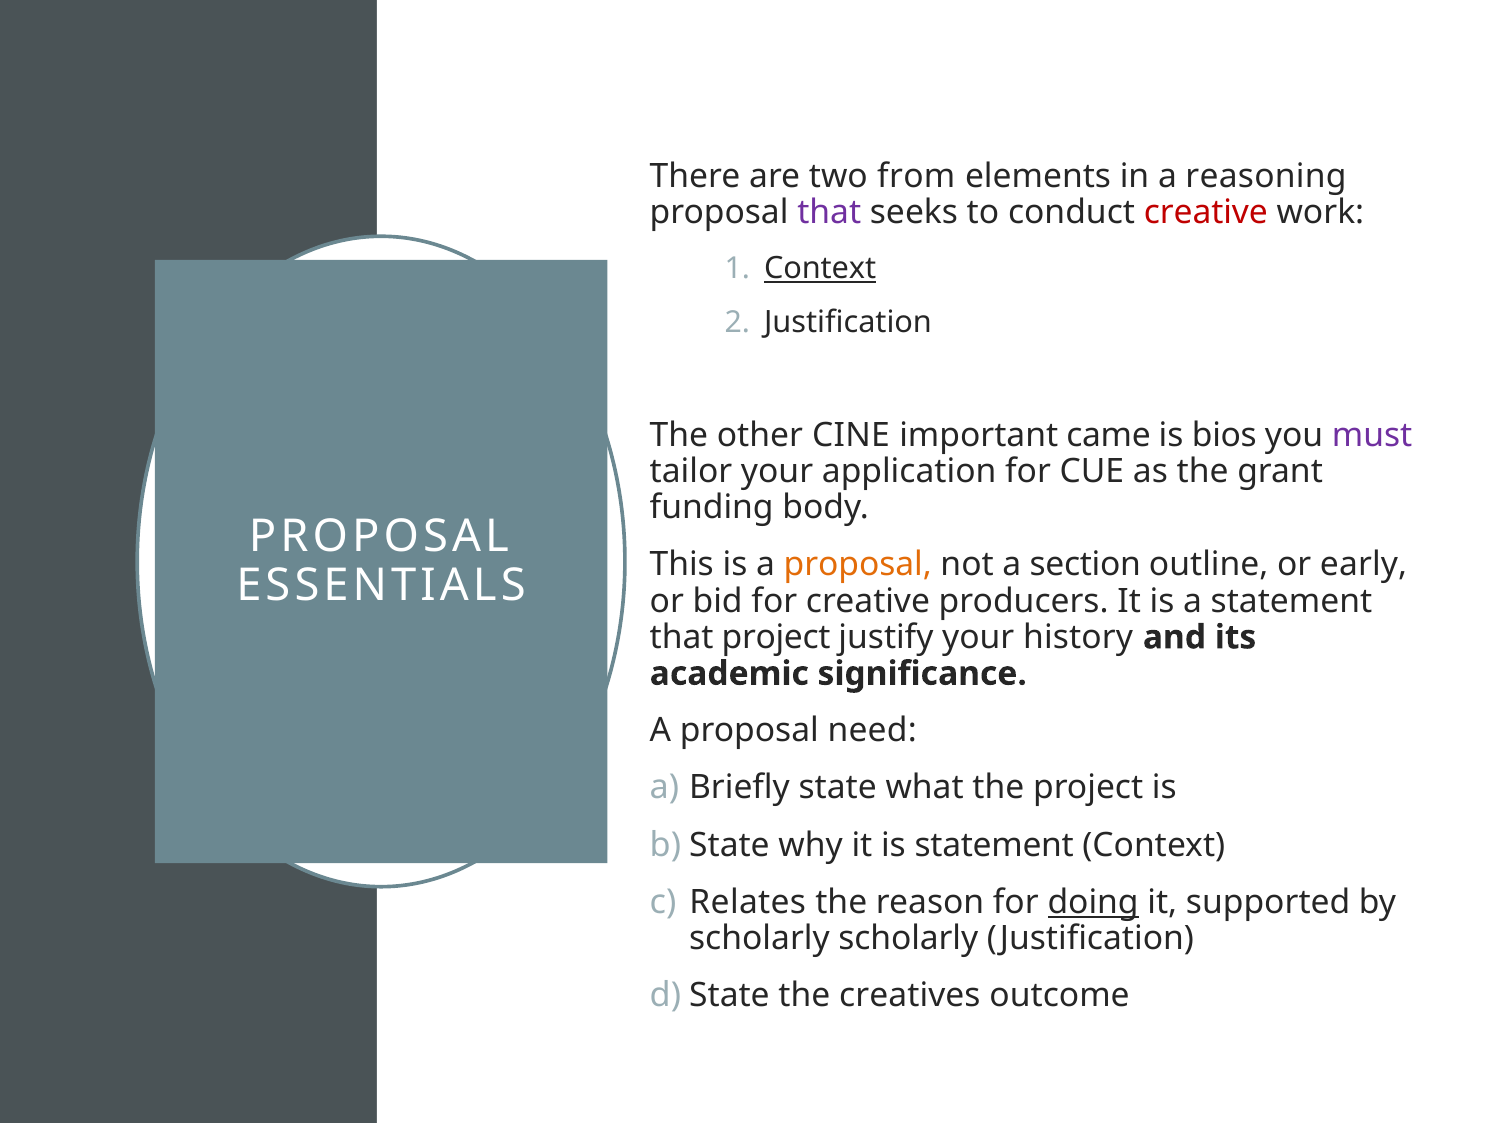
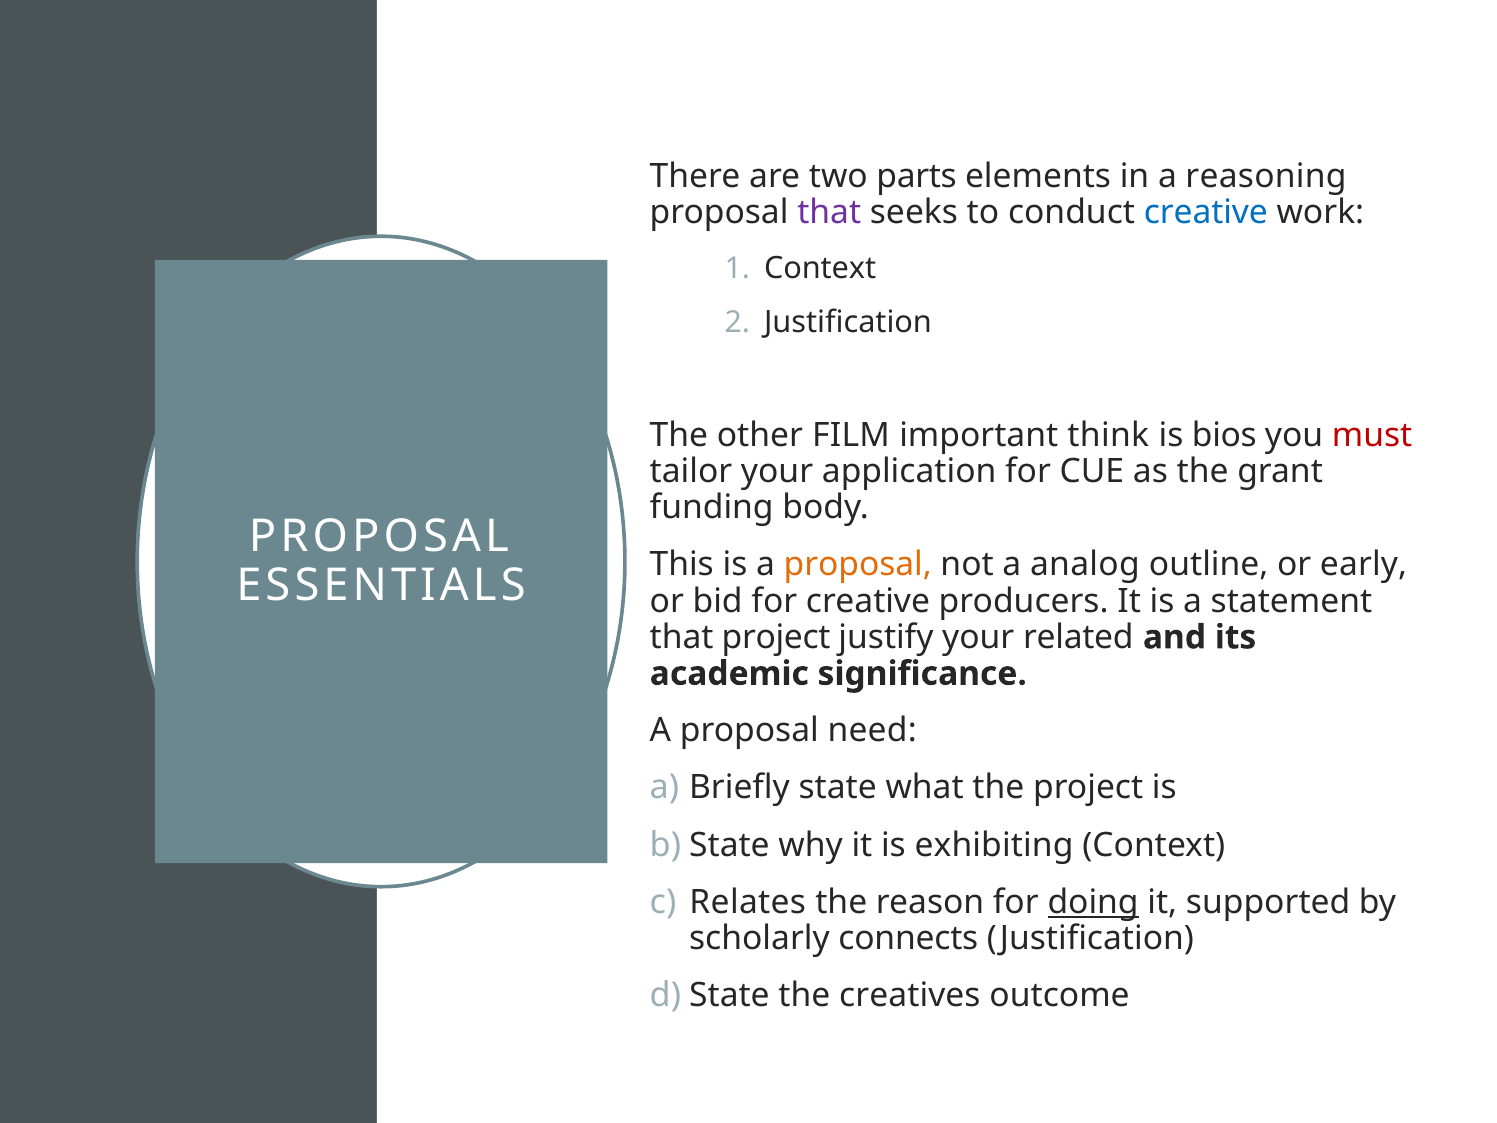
from: from -> parts (917, 177)
creative colour: red -> blue (1206, 213)
Context underline: present -> none (820, 268)
CINE: CINE -> FILM (851, 435)
came: came -> think (1108, 435)
must colour: purple -> red (1372, 435)
section: section -> analog (1085, 565)
history: history -> related (1078, 637)
is statement: statement -> exhibiting (994, 845)
scholarly scholarly: scholarly -> connects (908, 938)
